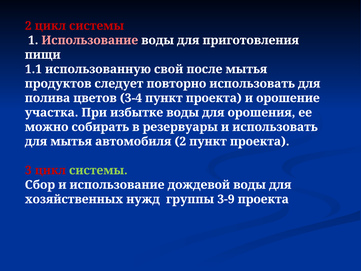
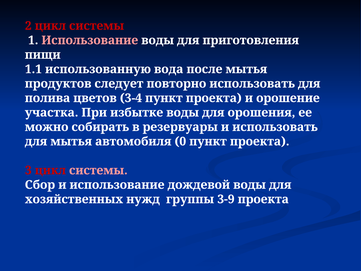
свой: свой -> вода (169, 69)
автомобиля 2: 2 -> 0 (180, 141)
системы colour: light green -> pink (98, 170)
